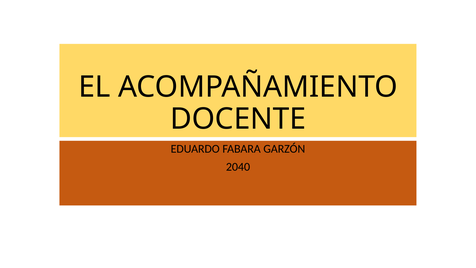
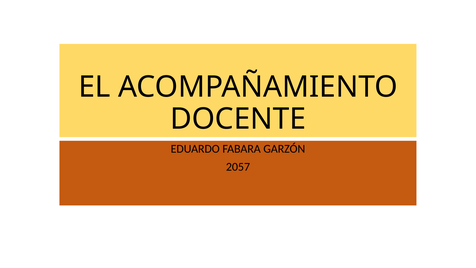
2040: 2040 -> 2057 (238, 167)
